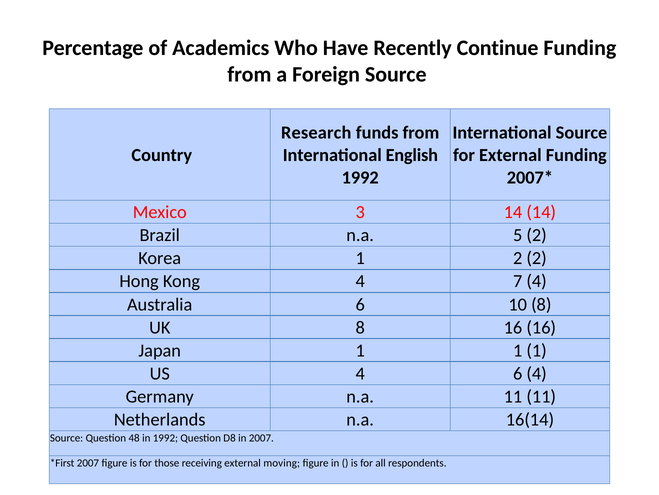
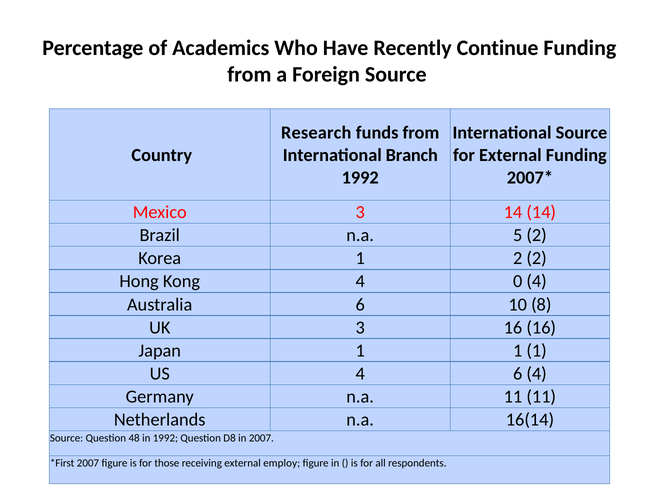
English: English -> Branch (412, 155)
7: 7 -> 0 (518, 281)
UK 8: 8 -> 3 (360, 327)
moving: moving -> employ (282, 462)
